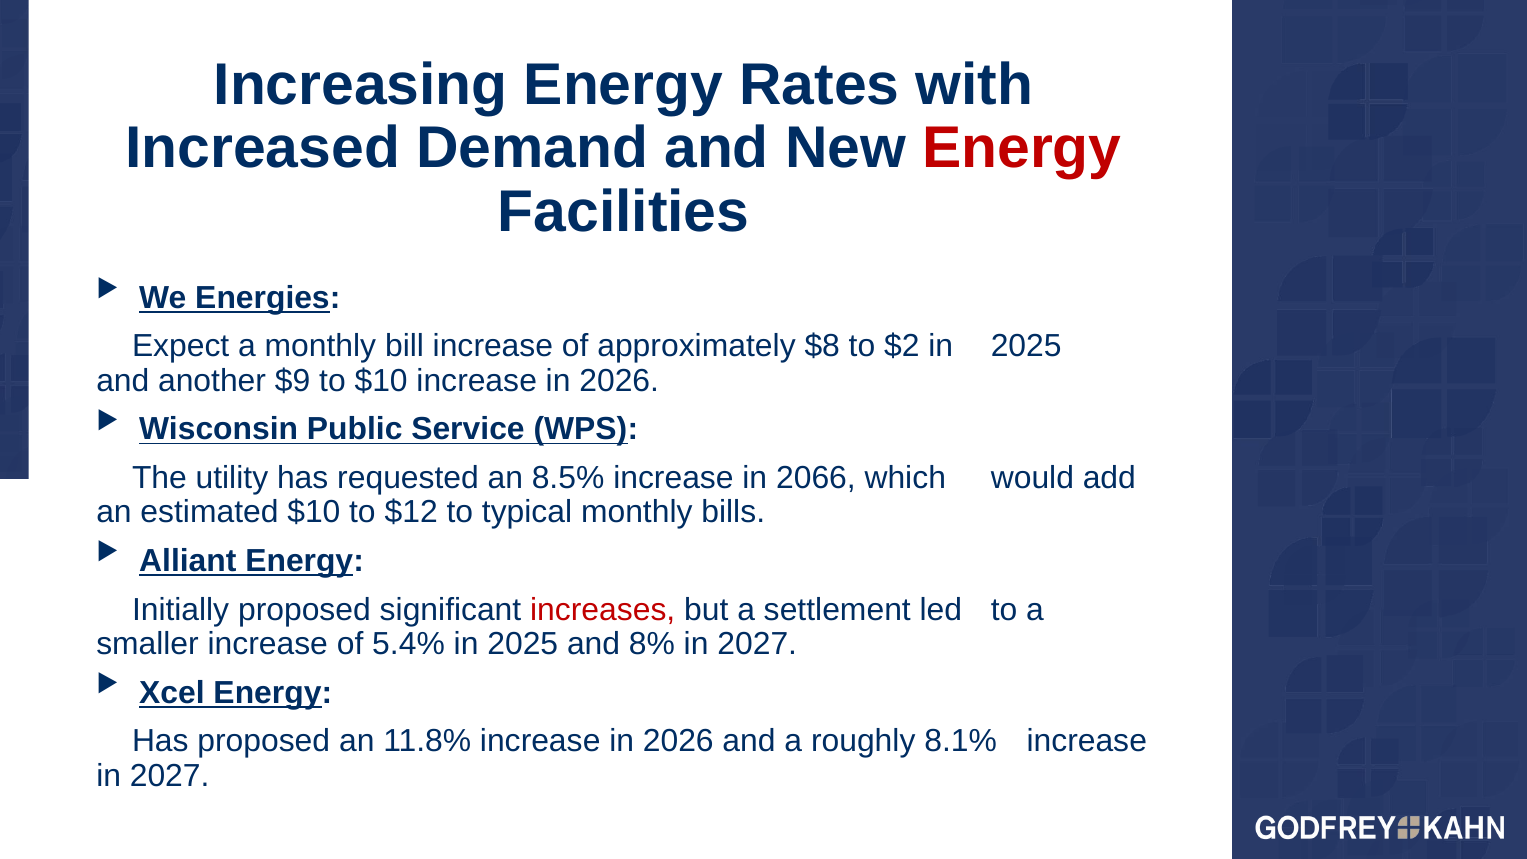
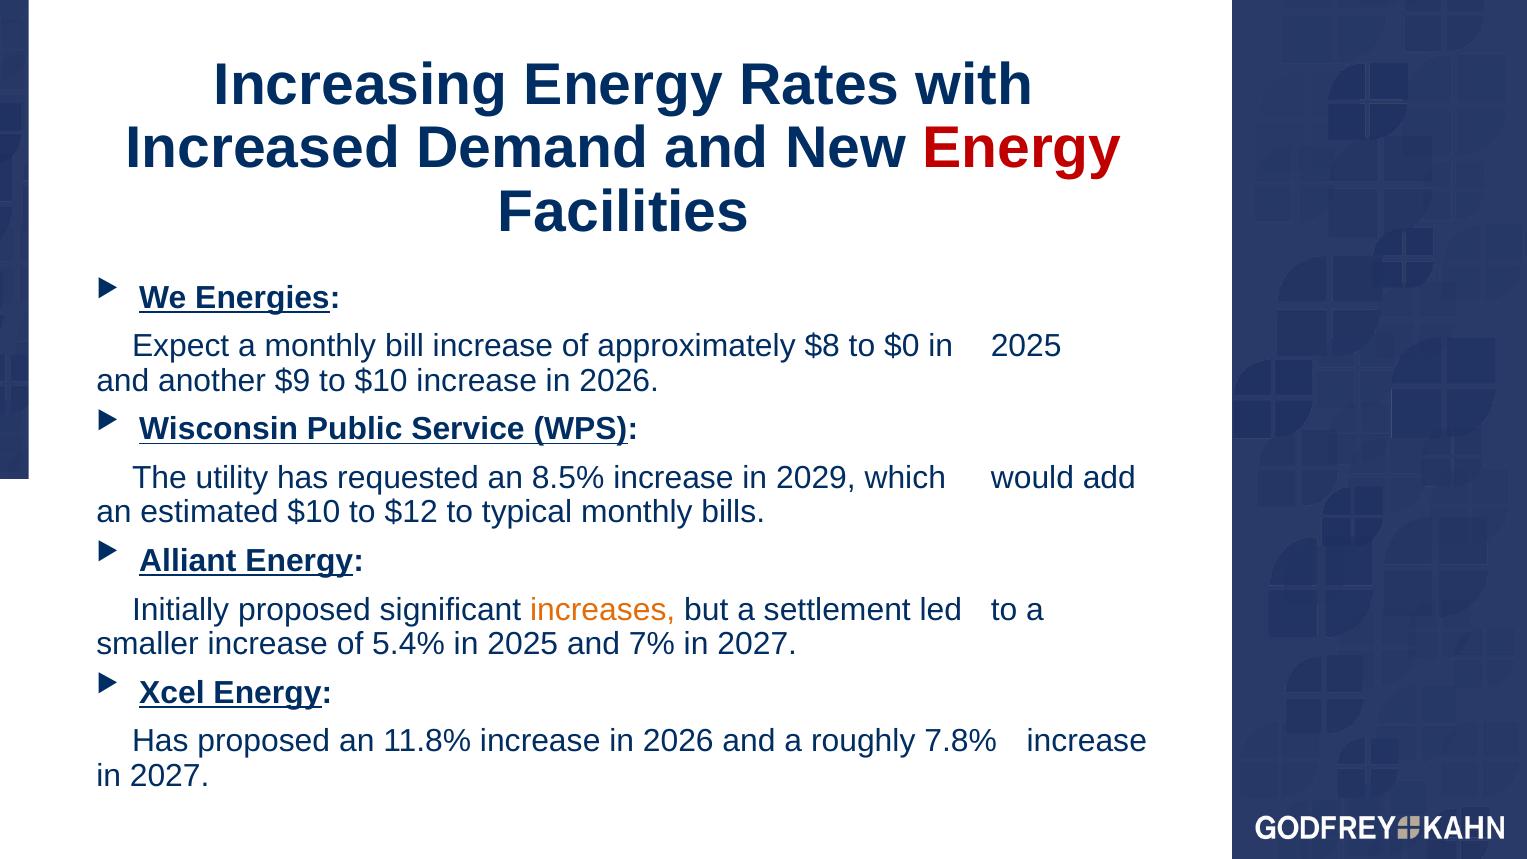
$2: $2 -> $0 (902, 346)
2066: 2066 -> 2029 (816, 478)
increases colour: red -> orange (603, 610)
8%: 8% -> 7% (652, 644)
8.1%: 8.1% -> 7.8% (961, 741)
